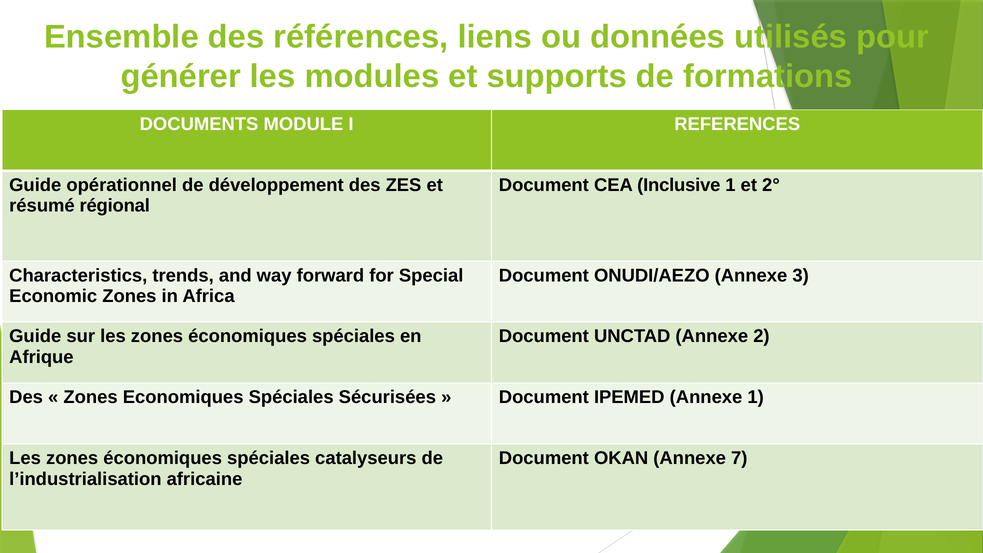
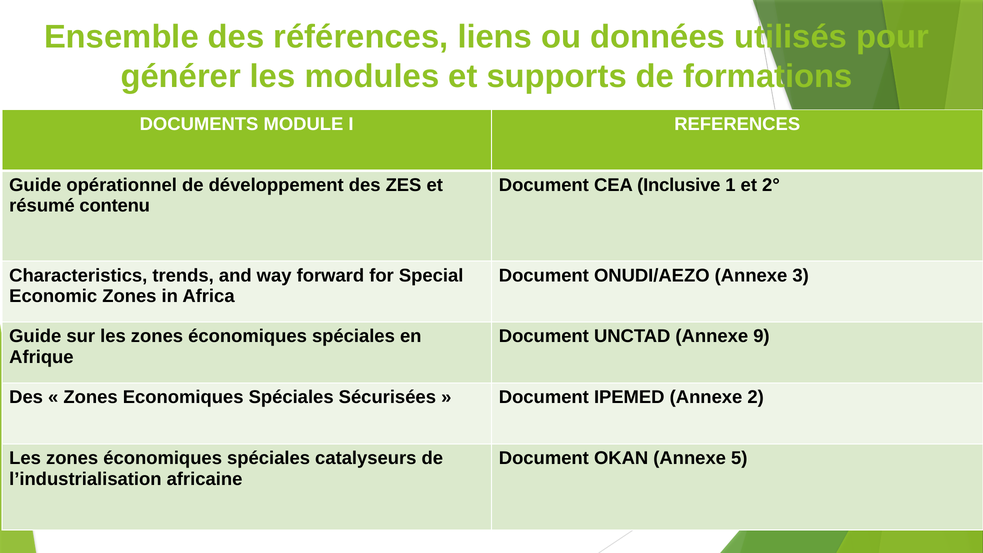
régional: régional -> contenu (115, 206)
2: 2 -> 9 (761, 336)
Annexe 1: 1 -> 2 (756, 397)
7: 7 -> 5 (739, 458)
